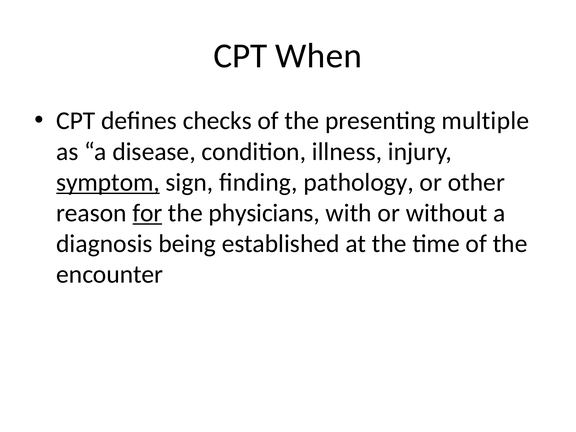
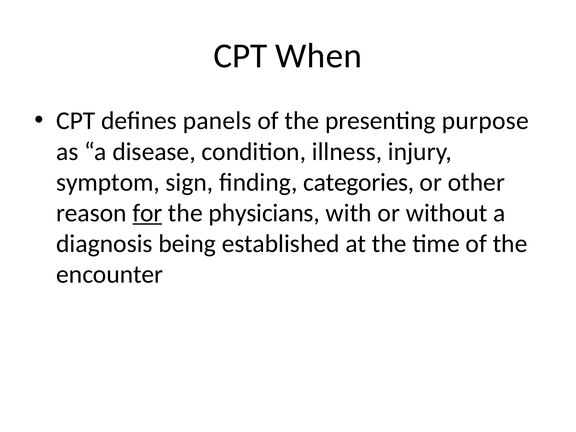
checks: checks -> panels (217, 121)
multiple: multiple -> purpose (485, 121)
symptom underline: present -> none (108, 182)
pathology: pathology -> categories (359, 182)
